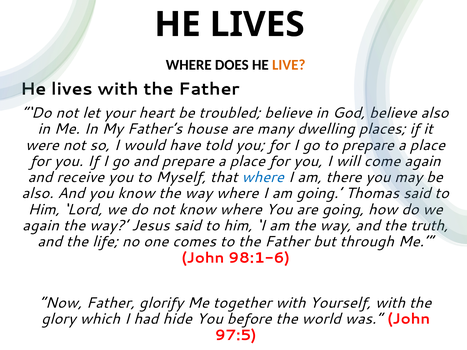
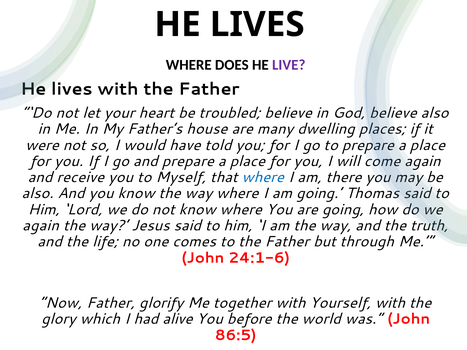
LIVE colour: orange -> purple (289, 65)
98:1-6: 98:1-6 -> 24:1-6 (259, 258)
hide: hide -> alive (178, 319)
97:5: 97:5 -> 86:5 (236, 335)
